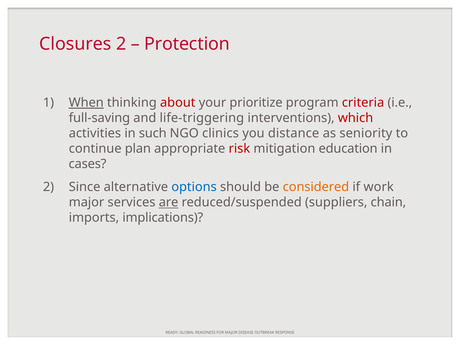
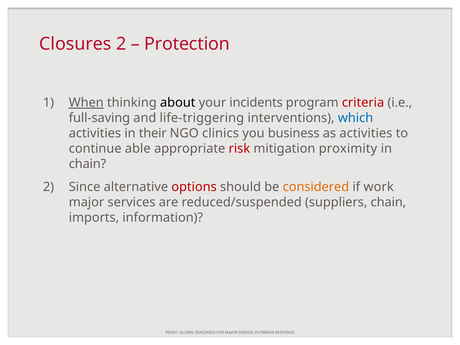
about colour: red -> black (178, 103)
prioritize: prioritize -> incidents (256, 103)
which colour: red -> blue (356, 118)
such: such -> their (153, 133)
distance: distance -> business (294, 133)
as seniority: seniority -> activities (366, 133)
plan: plan -> able (138, 149)
education: education -> proximity (348, 149)
cases: cases -> chain (87, 164)
options colour: blue -> red (194, 187)
are underline: present -> none (169, 202)
implications: implications -> information (163, 218)
